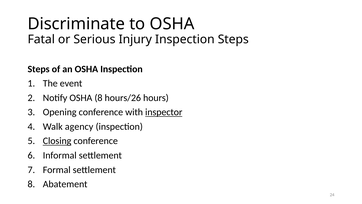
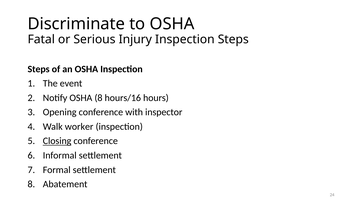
hours/26: hours/26 -> hours/16 (123, 98)
inspector underline: present -> none (164, 112)
agency: agency -> worker (79, 126)
